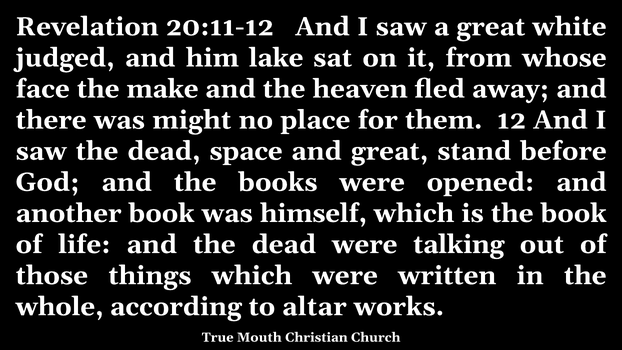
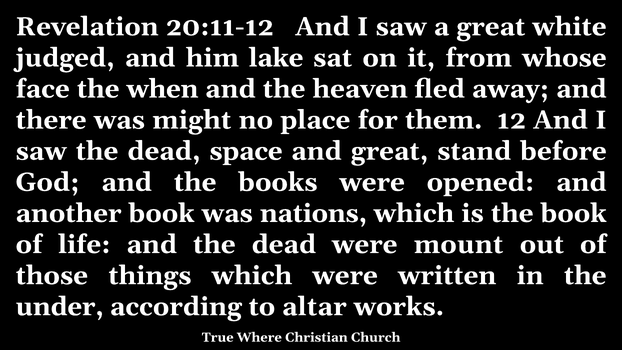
make: make -> when (162, 89)
himself: himself -> nations (313, 213)
talking: talking -> mount (458, 244)
whole: whole -> under (60, 307)
Mouth: Mouth -> Where (259, 337)
